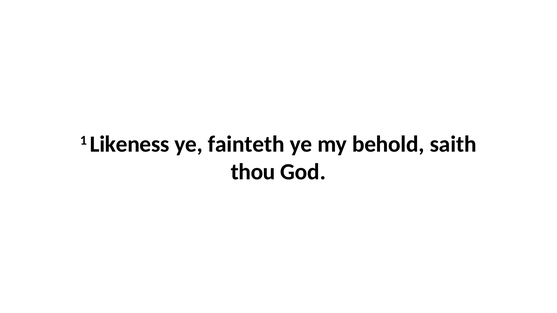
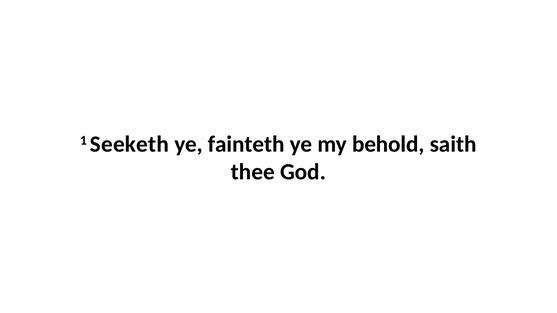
Likeness: Likeness -> Seeketh (129, 144)
thou: thou -> thee (253, 172)
